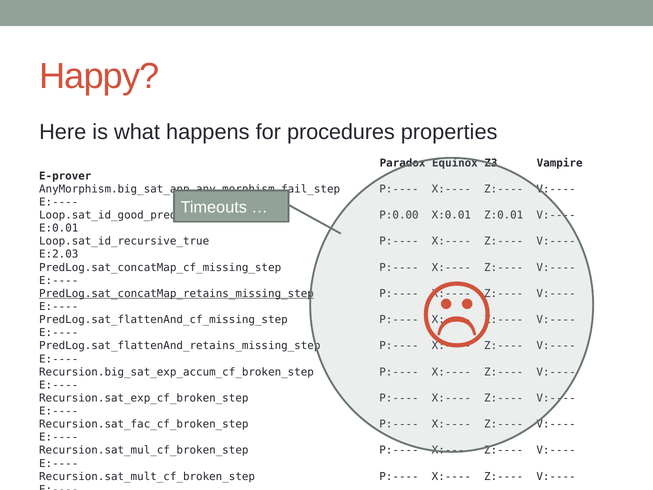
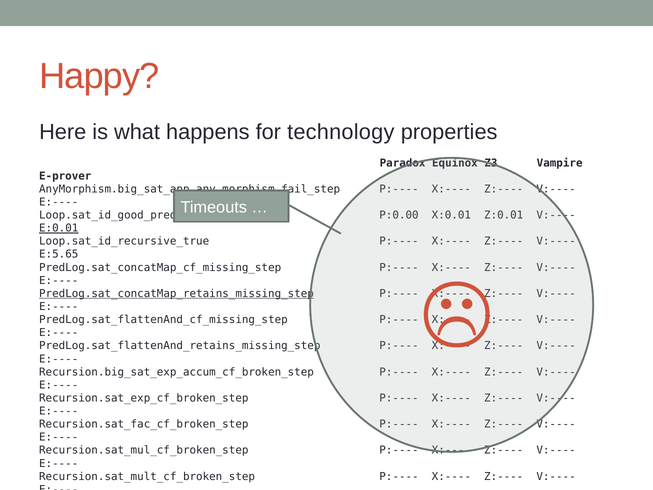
procedures: procedures -> technology (341, 132)
E:0.01 underline: none -> present (59, 228)
E:2.03: E:2.03 -> E:5.65 (59, 254)
